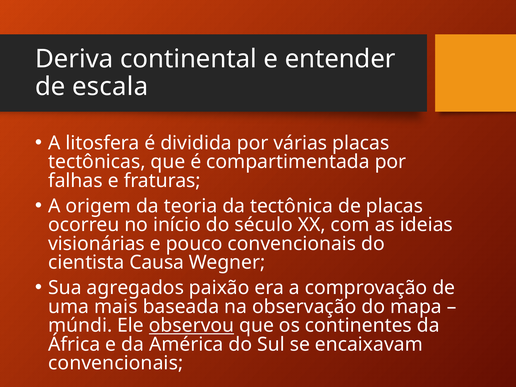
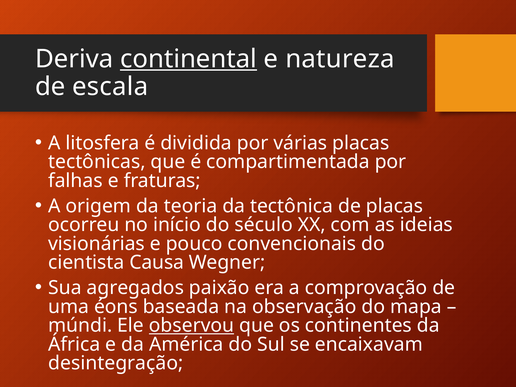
continental underline: none -> present (188, 59)
entender: entender -> natureza (340, 59)
mais: mais -> éons (116, 307)
convencionais: convencionais -> desintegração (116, 363)
